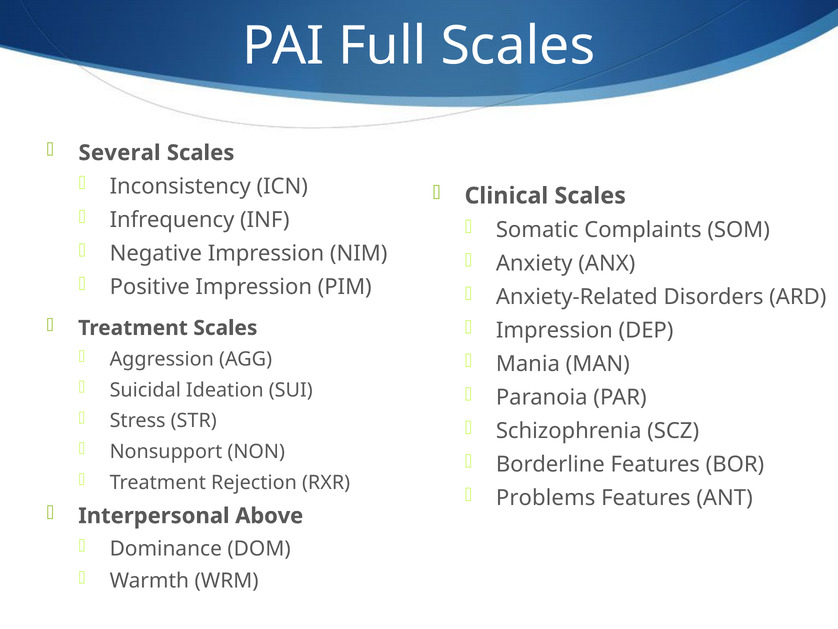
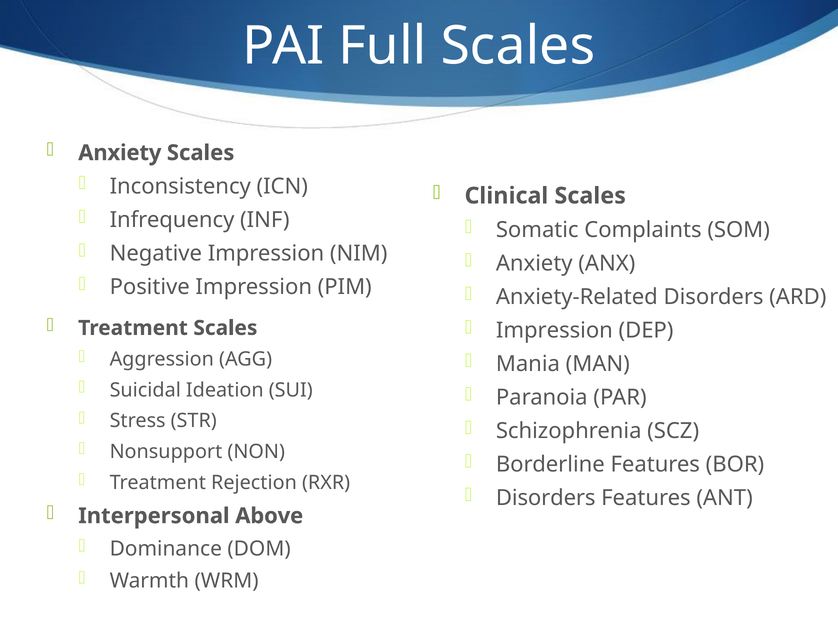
Several: Several -> Anxiety (120, 153)
Problems: Problems -> Disorders (546, 498)
